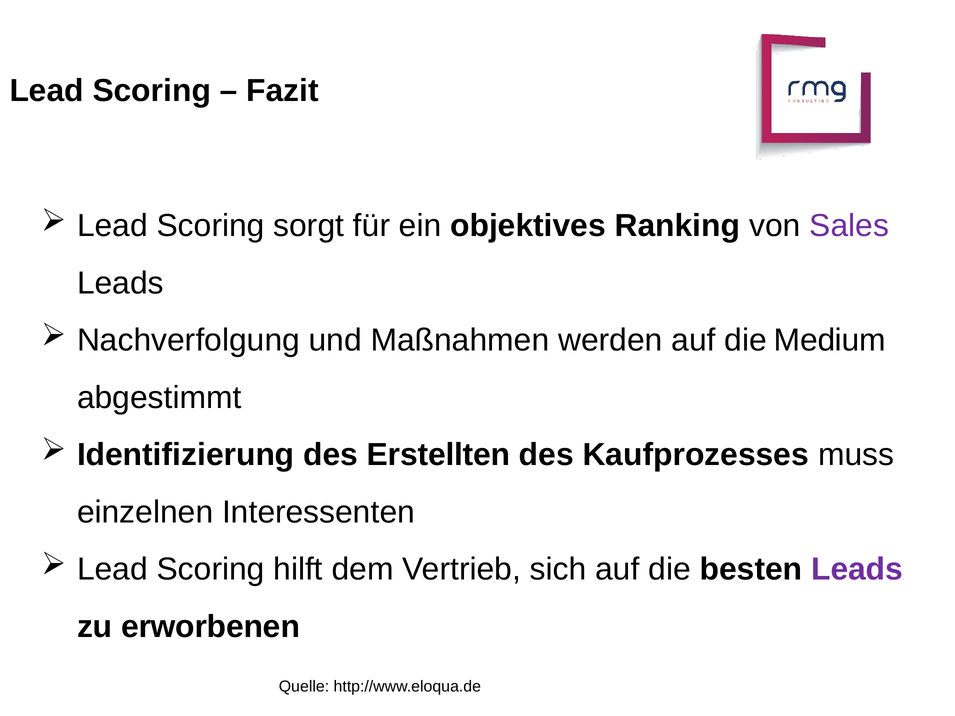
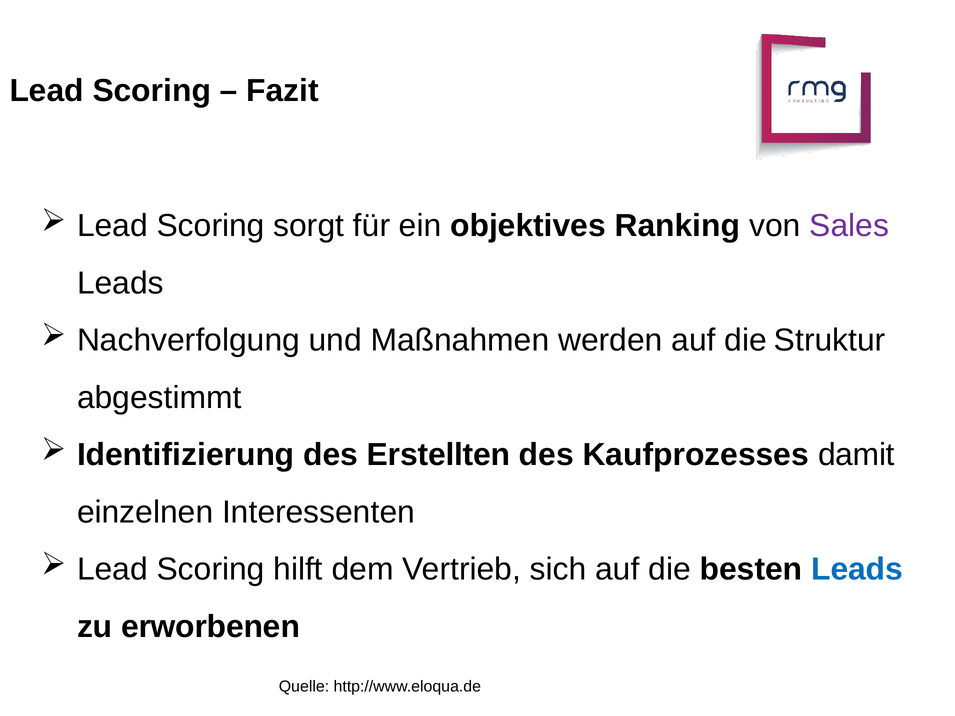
Medium: Medium -> Struktur (830, 340)
muss: muss -> damit (856, 455)
Leads colour: purple -> blue (857, 570)
